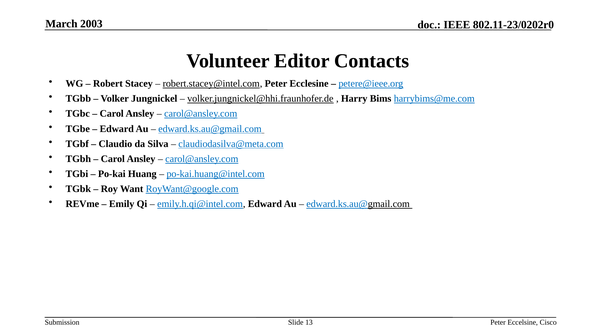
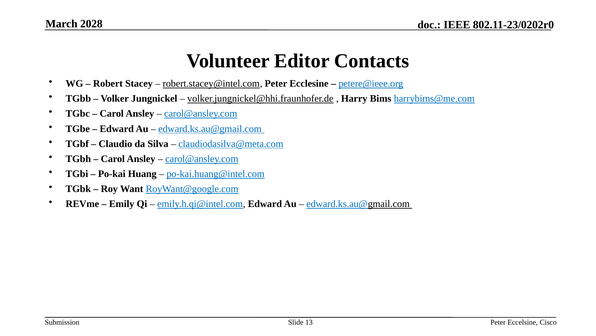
2003: 2003 -> 2028 (91, 24)
